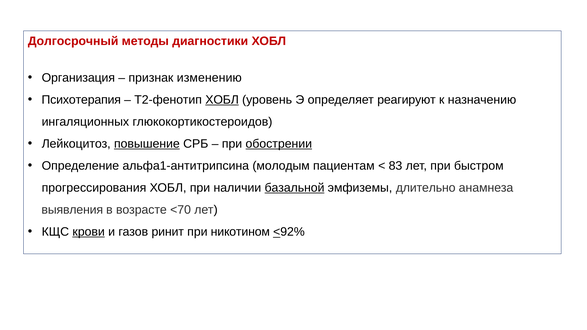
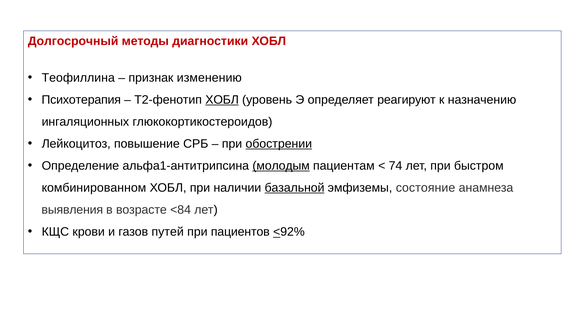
Организация: Организация -> Теофиллина (78, 78)
повышение underline: present -> none (147, 144)
молодым underline: none -> present (281, 166)
83: 83 -> 74 (396, 166)
прогрессирования: прогрессирования -> комбинированном (94, 188)
длительно: длительно -> состояние (426, 188)
<70: <70 -> <84 (181, 210)
крови underline: present -> none (89, 232)
ринит: ринит -> путей (168, 232)
никотином: никотином -> пациентов (240, 232)
